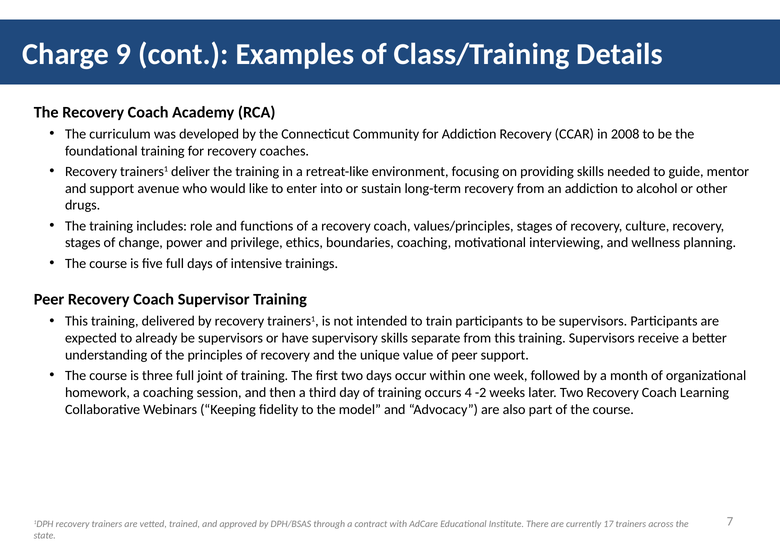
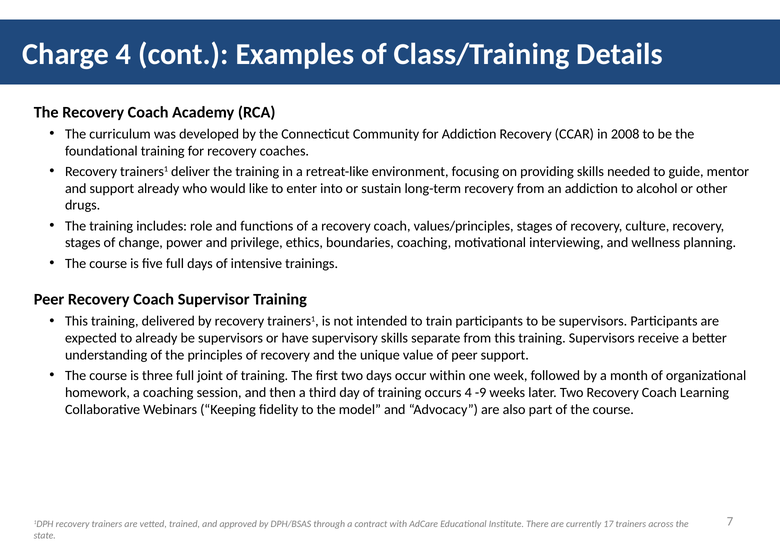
Charge 9: 9 -> 4 (124, 54)
support avenue: avenue -> already (158, 188)
-2: -2 -> -9 (481, 393)
